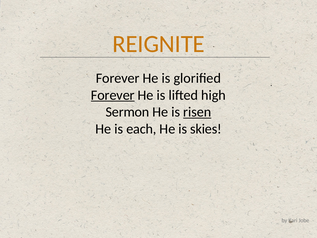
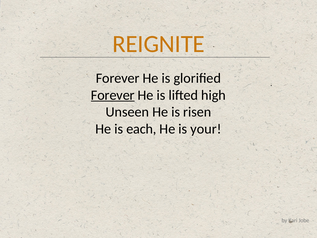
Sermon: Sermon -> Unseen (127, 112)
risen underline: present -> none (197, 112)
skies: skies -> your (206, 129)
